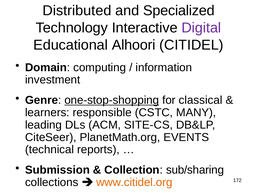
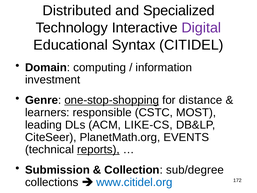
Alhoori: Alhoori -> Syntax (134, 45)
classical: classical -> distance (201, 100)
MANY: MANY -> MOST (196, 112)
SITE-CS: SITE-CS -> LIKE-CS (148, 125)
reports underline: none -> present (98, 149)
sub/sharing: sub/sharing -> sub/degree (195, 170)
www.citidel.org colour: orange -> blue (134, 182)
